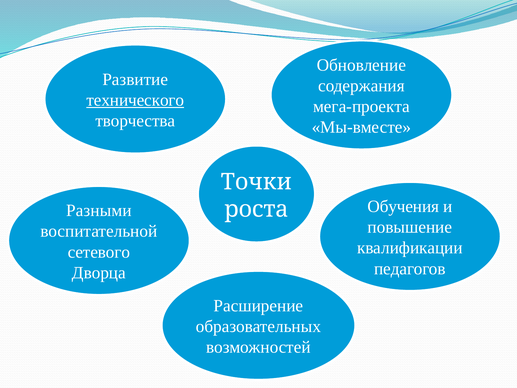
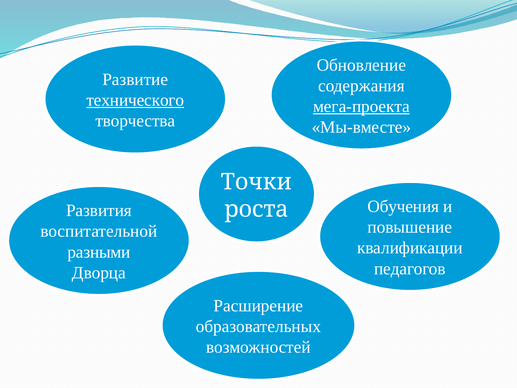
мега-проекта underline: none -> present (361, 106)
Разными: Разными -> Развития (99, 210)
сетевого: сетевого -> разными (99, 252)
